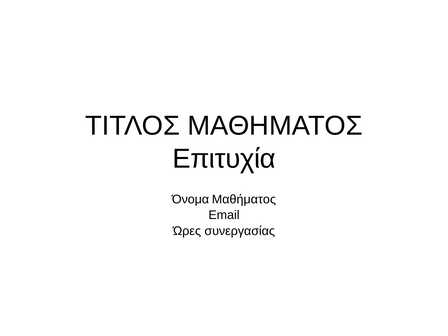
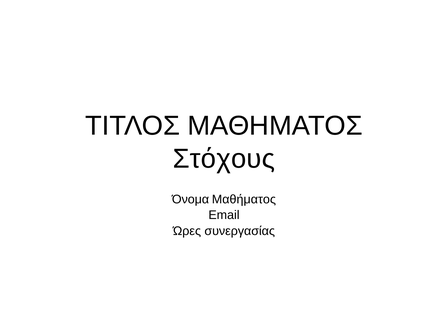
Επιτυχία: Επιτυχία -> Στόχους (224, 159)
